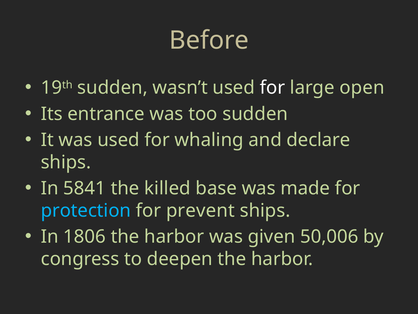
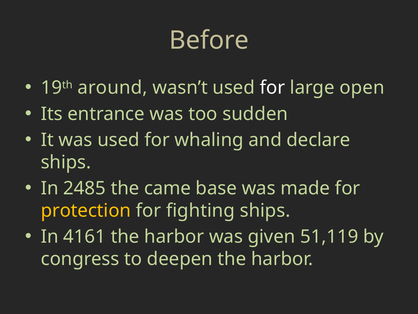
19th sudden: sudden -> around (112, 88)
5841: 5841 -> 2485 (85, 188)
killed: killed -> came (168, 188)
protection colour: light blue -> yellow (86, 210)
prevent: prevent -> fighting (200, 210)
1806: 1806 -> 4161 (85, 236)
50,006: 50,006 -> 51,119 (329, 236)
